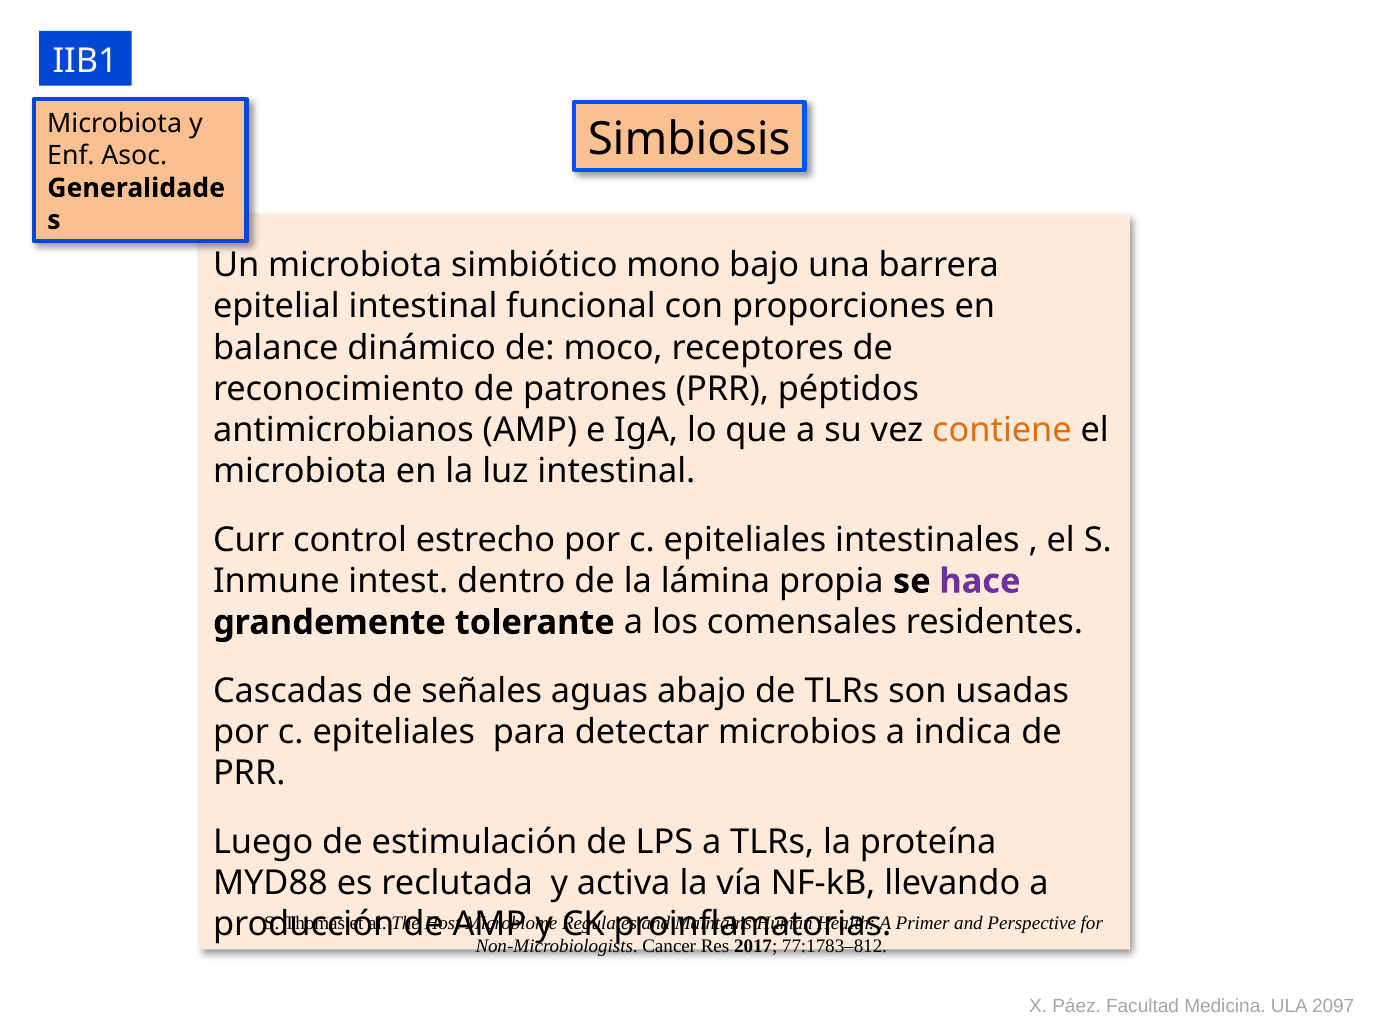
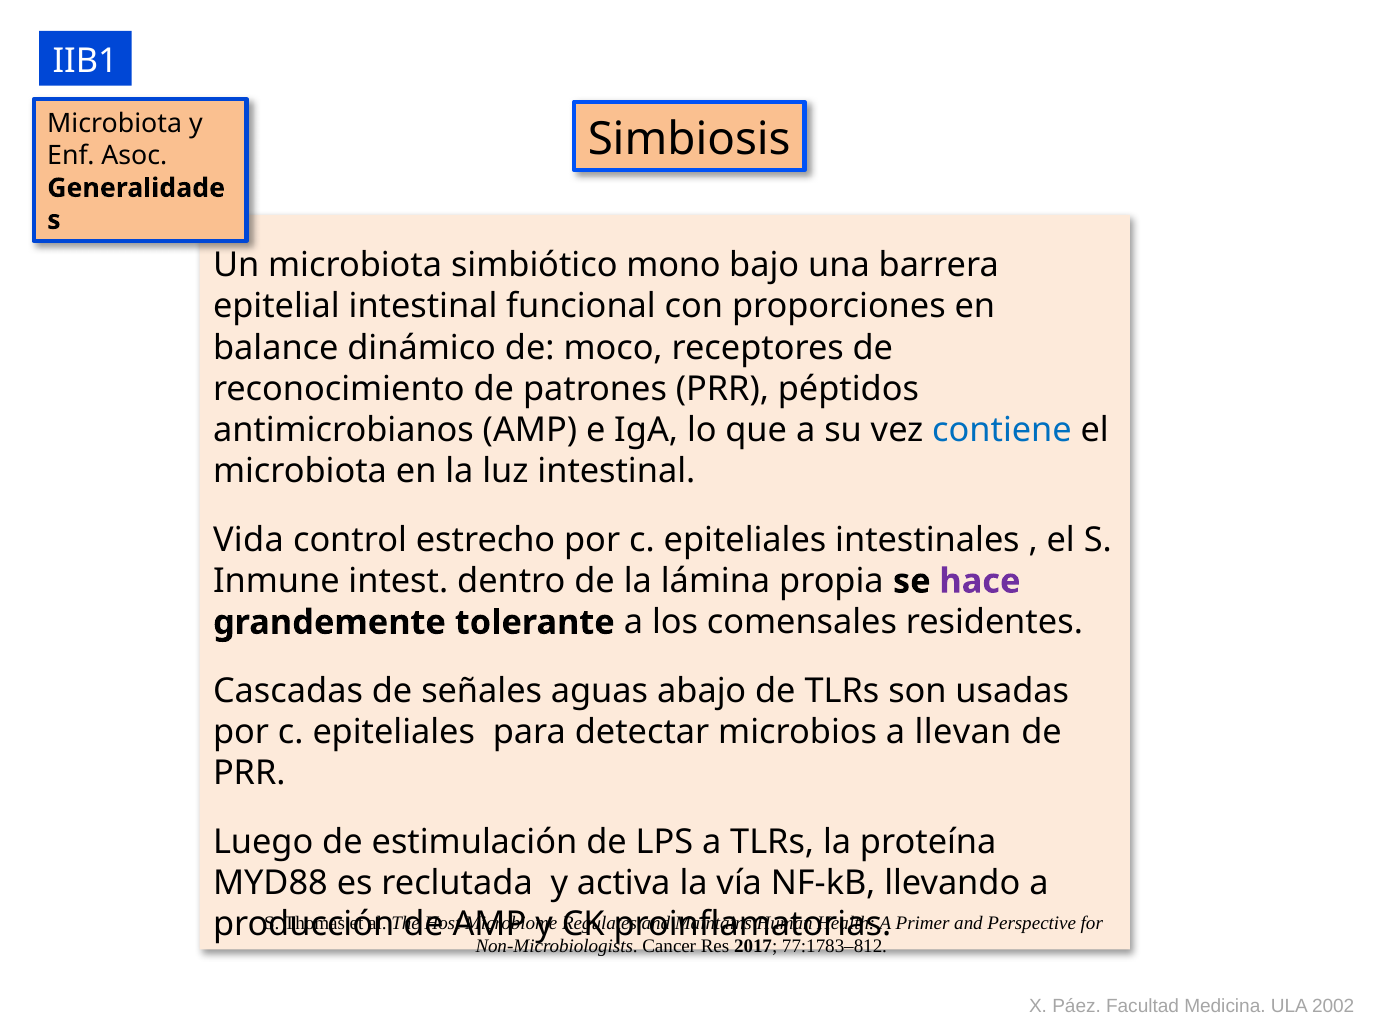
contiene colour: orange -> blue (1002, 430)
Curr: Curr -> Vida (248, 540)
indica: indica -> llevan (963, 732)
2097: 2097 -> 2002 (1333, 1006)
